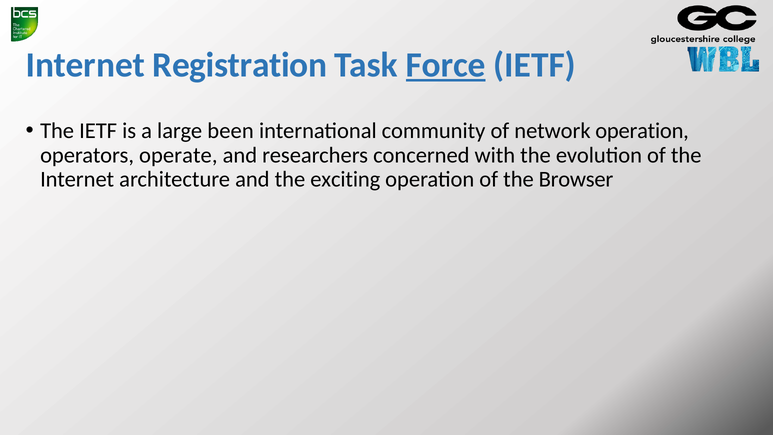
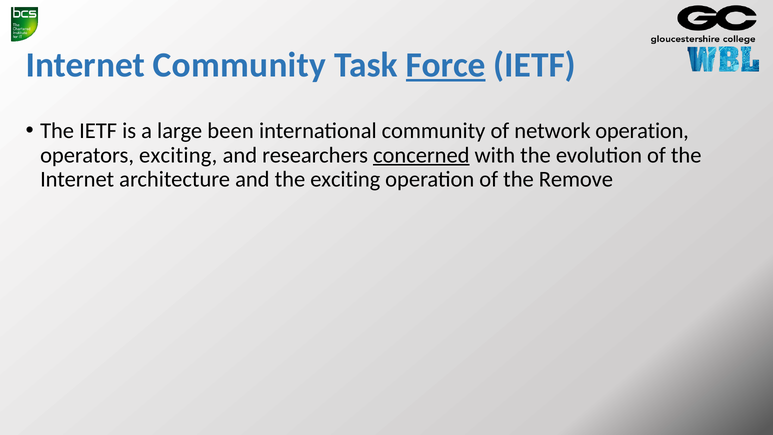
Internet Registration: Registration -> Community (239, 65)
operators operate: operate -> exciting (178, 155)
concerned underline: none -> present (421, 155)
Browser: Browser -> Remove (576, 179)
